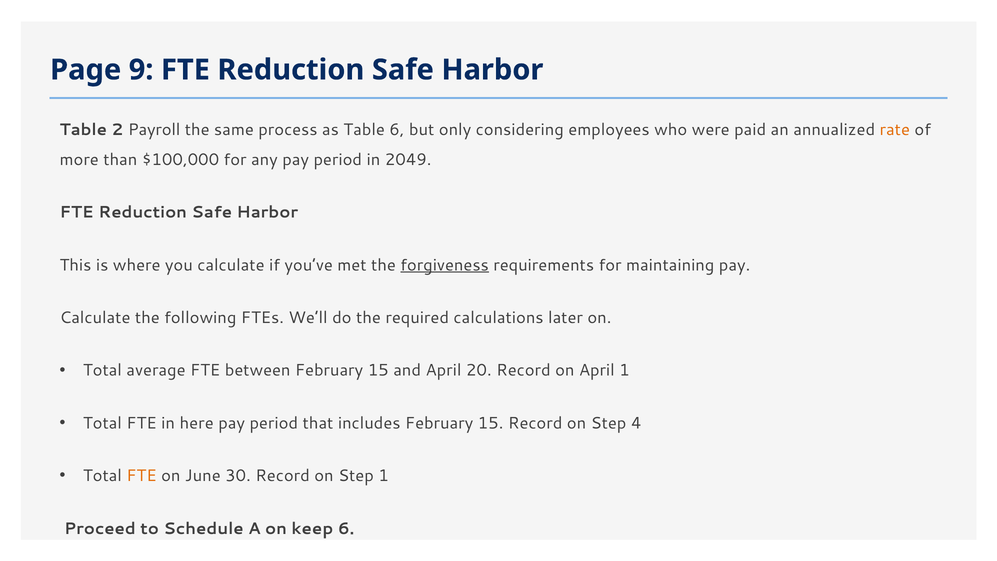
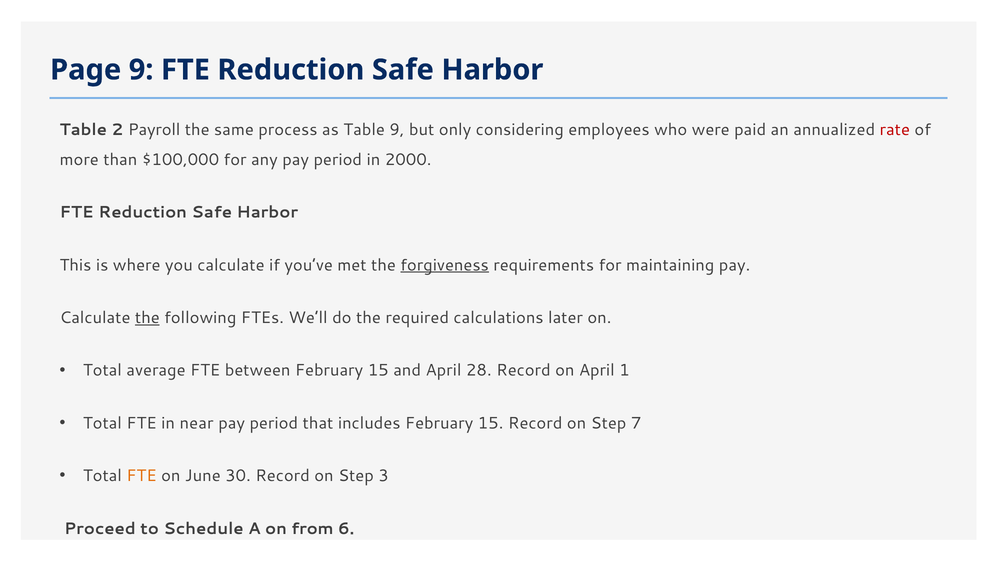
Table 6: 6 -> 9 (397, 130)
rate colour: orange -> red (895, 130)
2049: 2049 -> 2000 (408, 160)
the underline: none -> present (147, 318)
20: 20 -> 28 (479, 370)
here: here -> near (197, 423)
4: 4 -> 7 (636, 423)
Step 1: 1 -> 3 (384, 476)
keep: keep -> from (312, 528)
